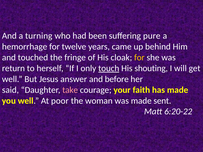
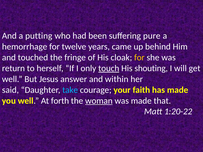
turning: turning -> putting (39, 36)
before: before -> within (117, 79)
take colour: pink -> light blue (70, 90)
poor: poor -> forth (60, 101)
woman underline: none -> present (99, 101)
sent: sent -> that (162, 101)
6:20-22: 6:20-22 -> 1:20-22 (178, 112)
